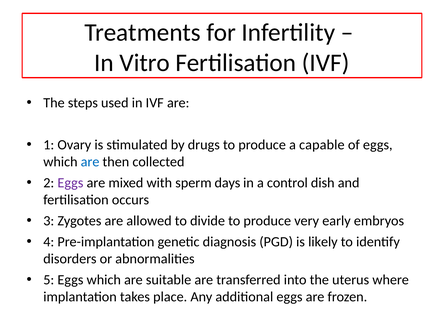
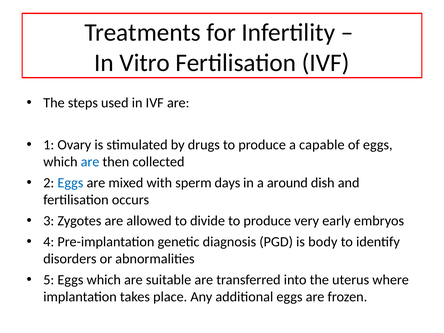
Eggs colour: purple -> blue (70, 183)
control: control -> around (287, 183)
likely: likely -> body (323, 242)
